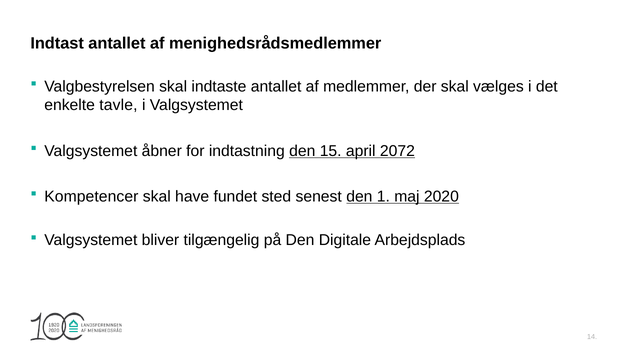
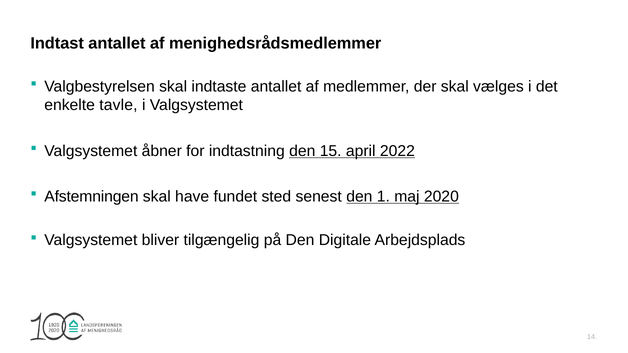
2072: 2072 -> 2022 (397, 151)
Kompetencer: Kompetencer -> Afstemningen (91, 196)
